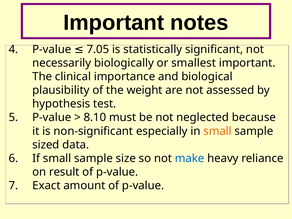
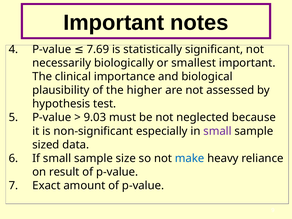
7.05: 7.05 -> 7.69 (98, 49)
weight: weight -> higher (144, 90)
8.10: 8.10 -> 9.03 (95, 117)
small colour: orange -> purple (218, 131)
